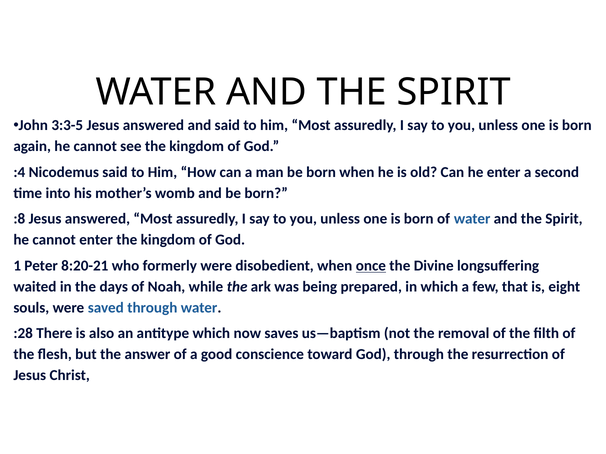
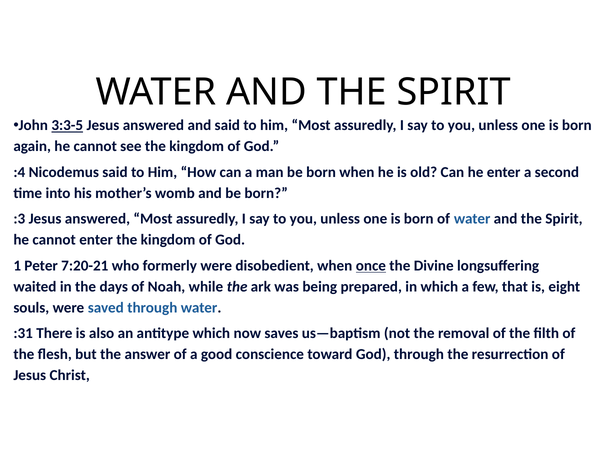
3:3-5 underline: none -> present (67, 126)
:8: :8 -> :3 (19, 219)
8:20-21: 8:20-21 -> 7:20-21 (85, 266)
:28: :28 -> :31 (23, 334)
